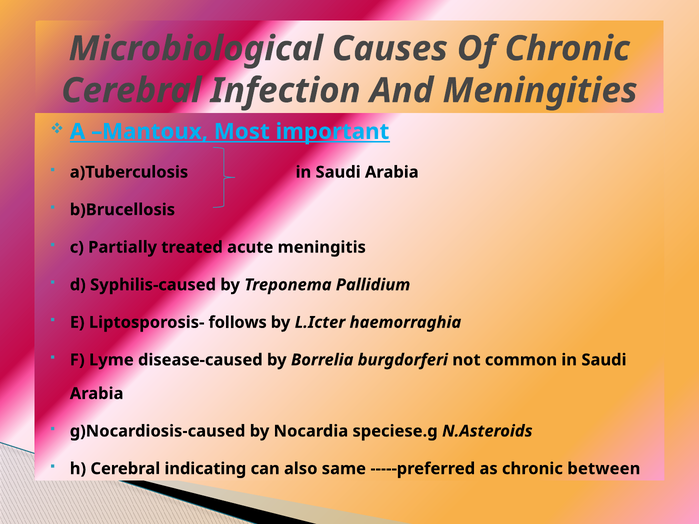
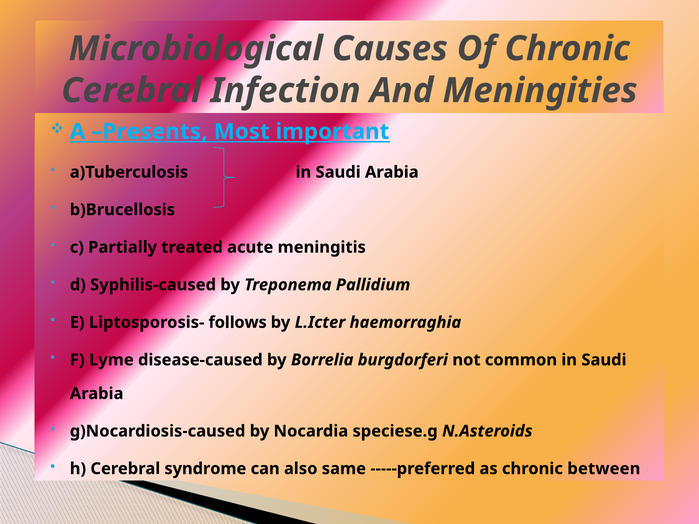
Mantoux: Mantoux -> Presents (149, 132)
indicating: indicating -> syndrome (205, 469)
